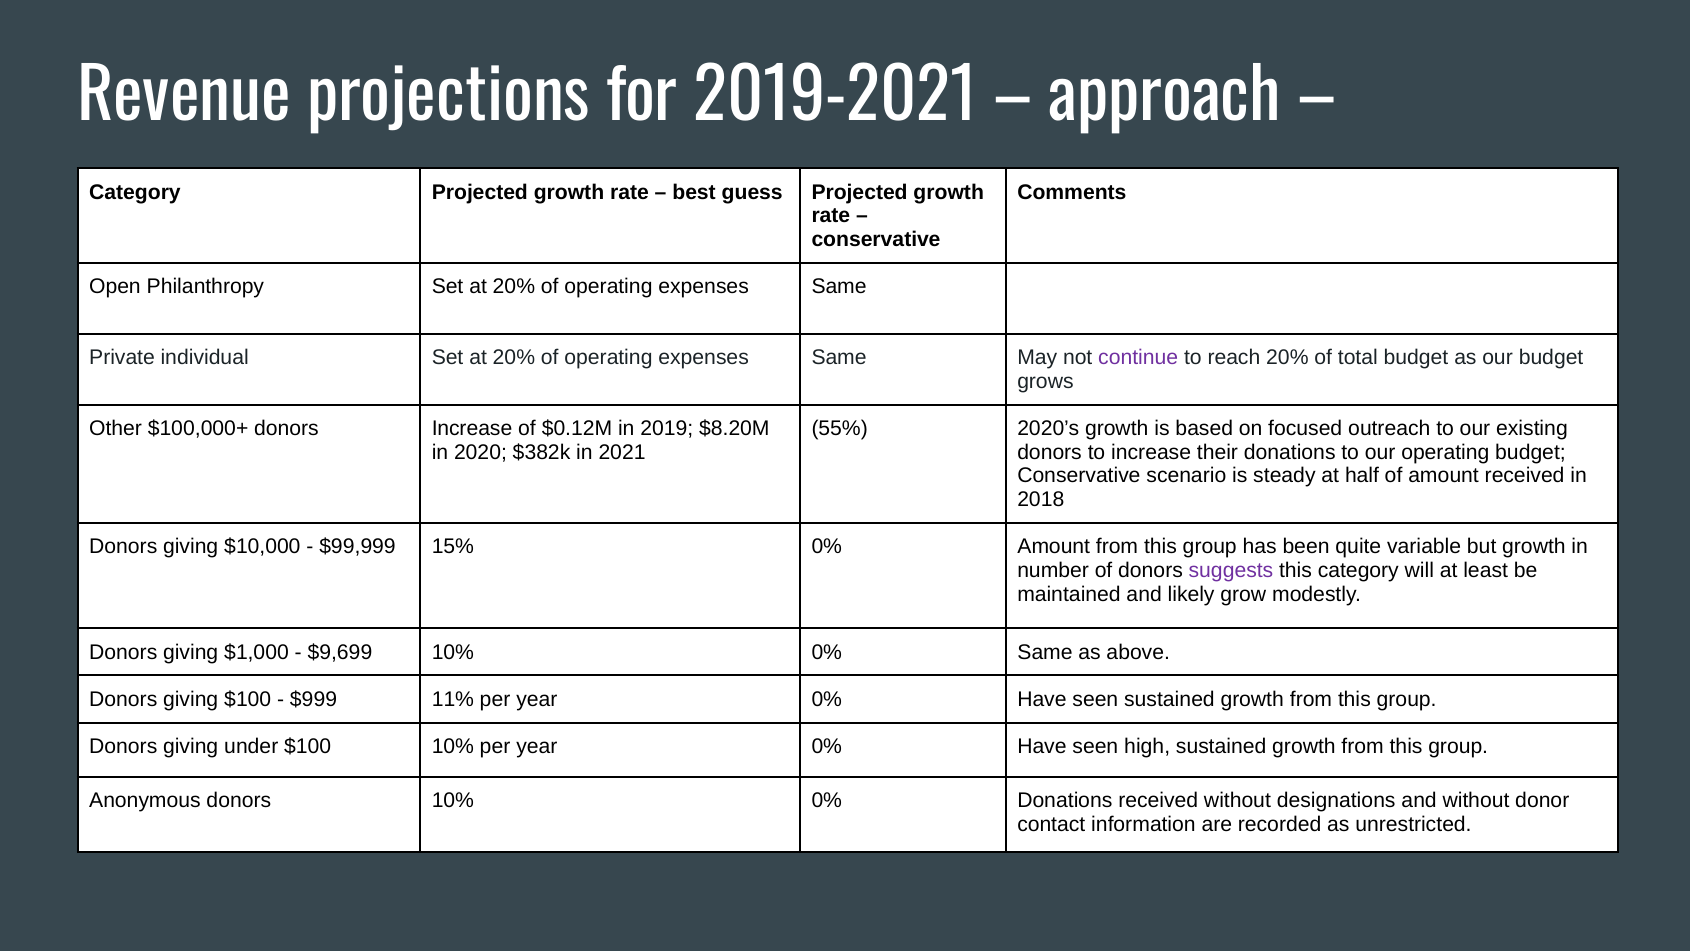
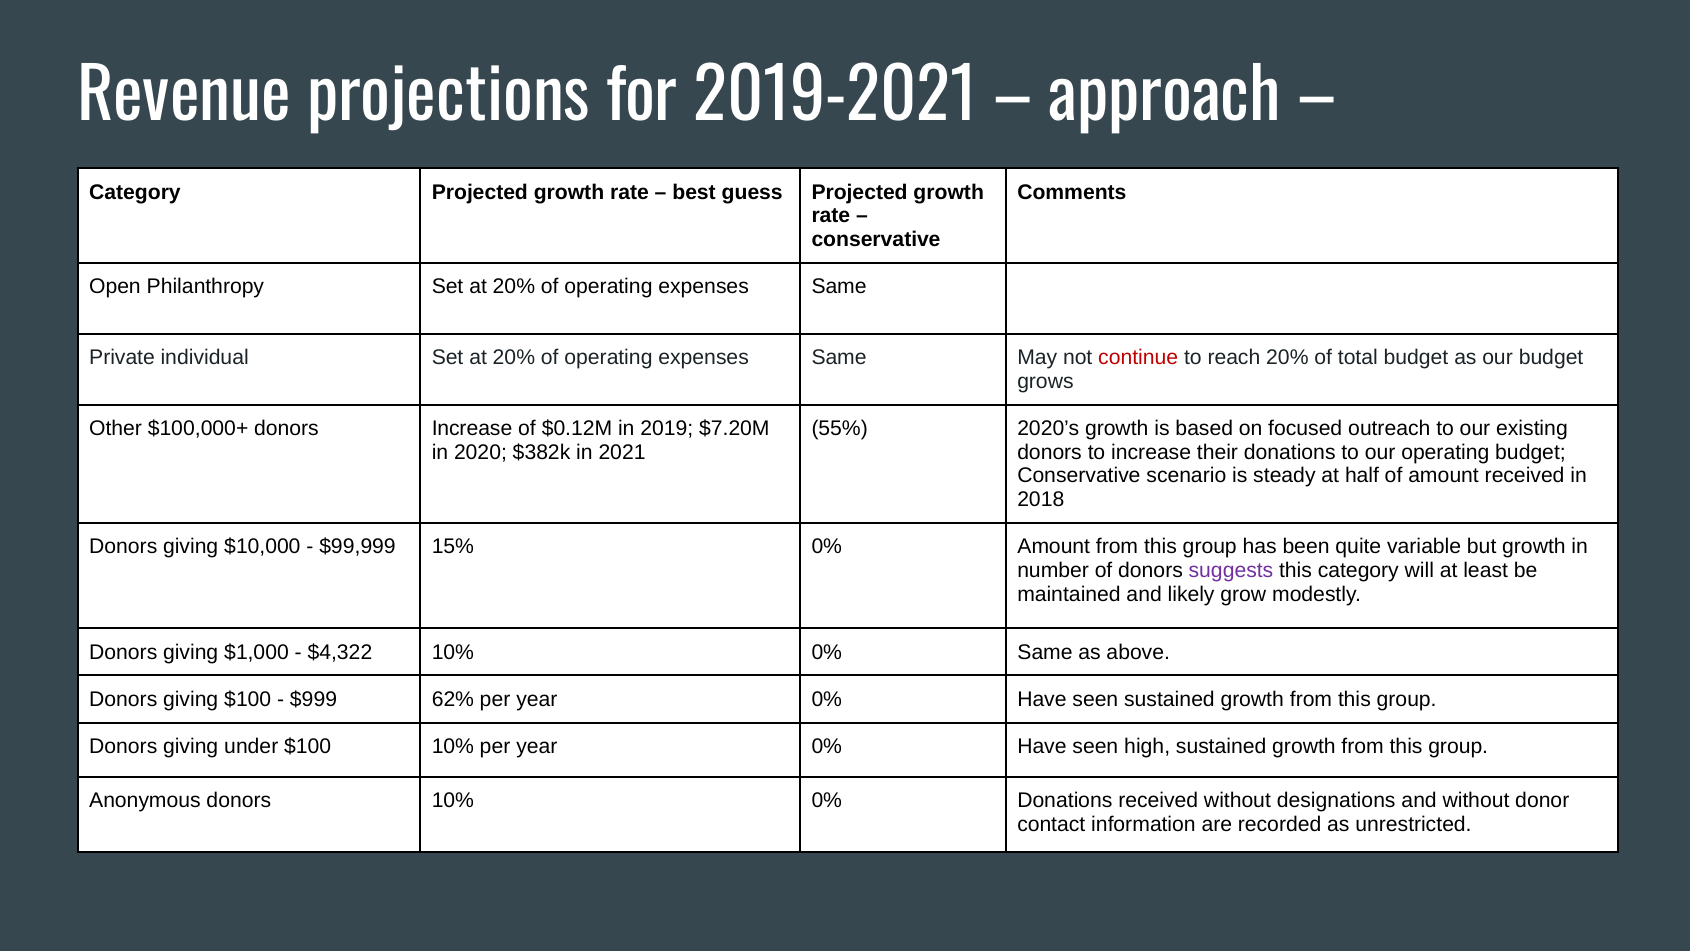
continue colour: purple -> red (1138, 358)
$8.20M: $8.20M -> $7.20M (734, 428)
$9,699: $9,699 -> $4,322 (340, 652)
11%: 11% -> 62% (453, 699)
